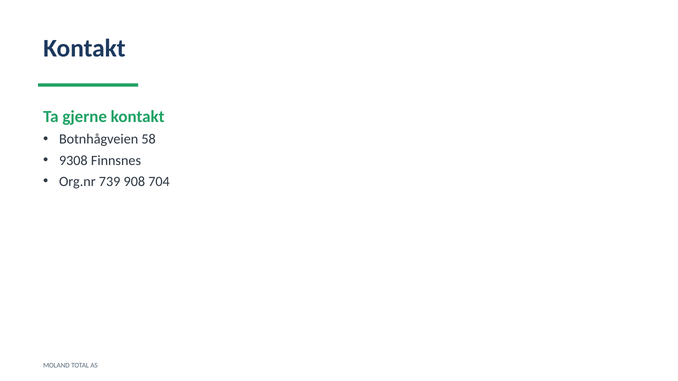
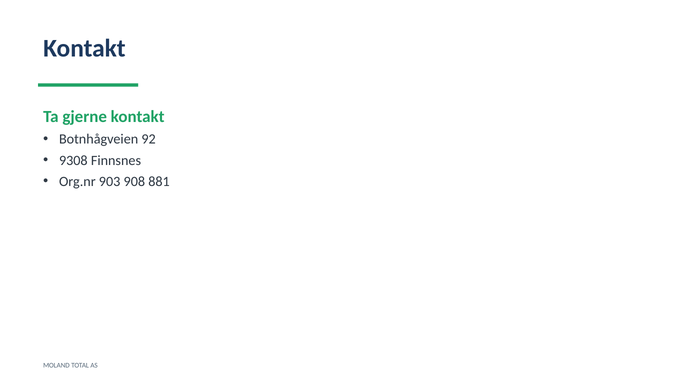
58: 58 -> 92 (149, 139)
739: 739 -> 903 (110, 182)
704: 704 -> 881 (159, 182)
